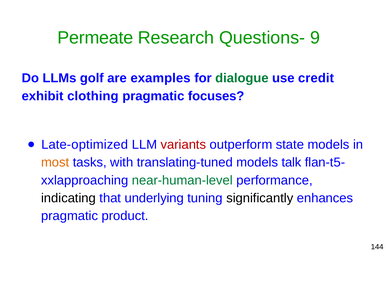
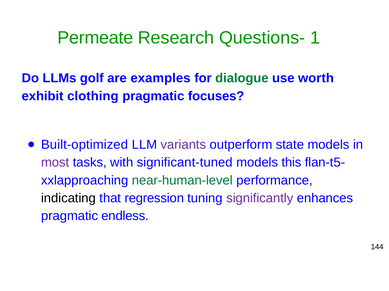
9: 9 -> 1 (315, 38)
credit: credit -> worth (316, 78)
Late-optimized: Late-optimized -> Built-optimized (85, 145)
variants colour: red -> purple (183, 145)
most colour: orange -> purple (55, 163)
translating-tuned: translating-tuned -> significant-tuned (185, 163)
talk: talk -> this (292, 163)
underlying: underlying -> regression (154, 199)
significantly colour: black -> purple (260, 199)
product: product -> endless (125, 217)
